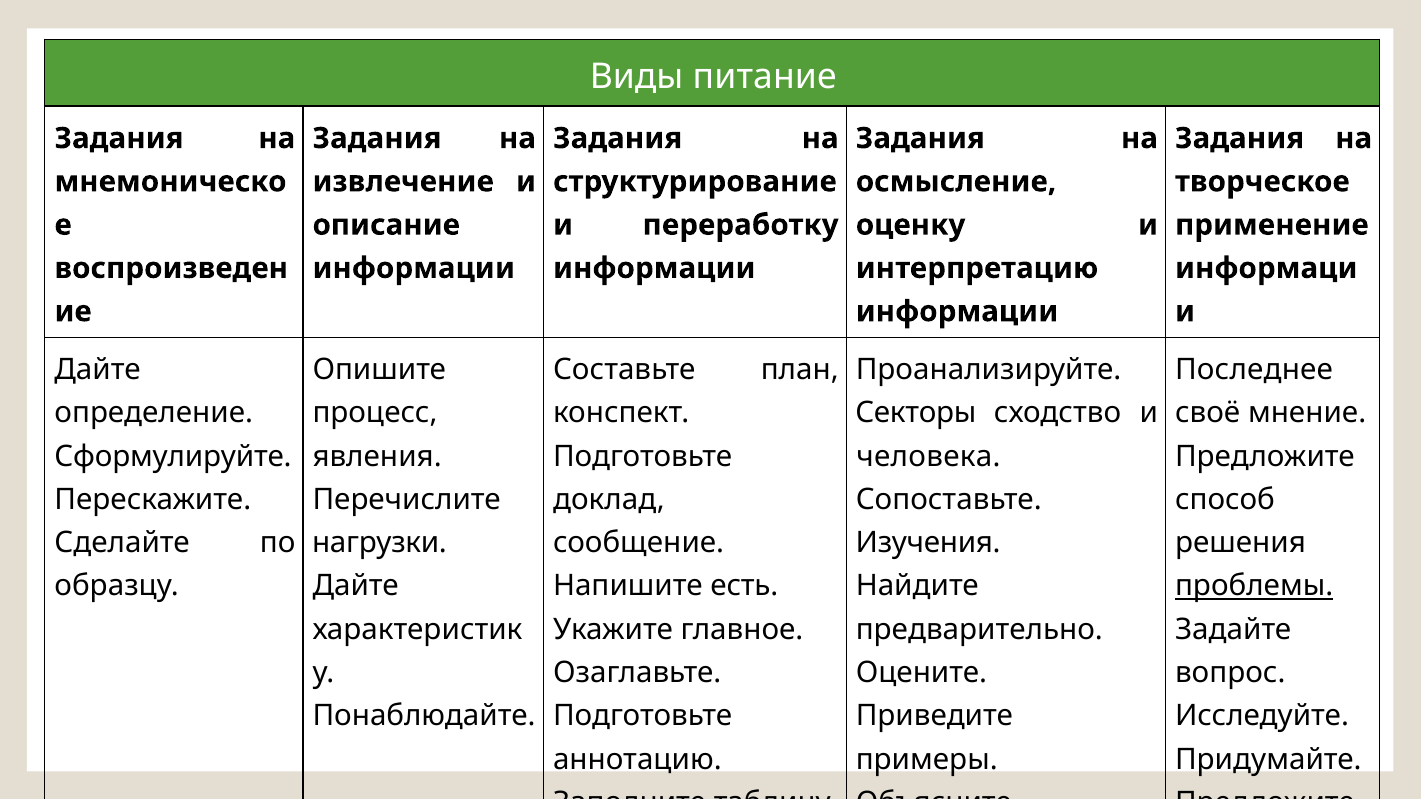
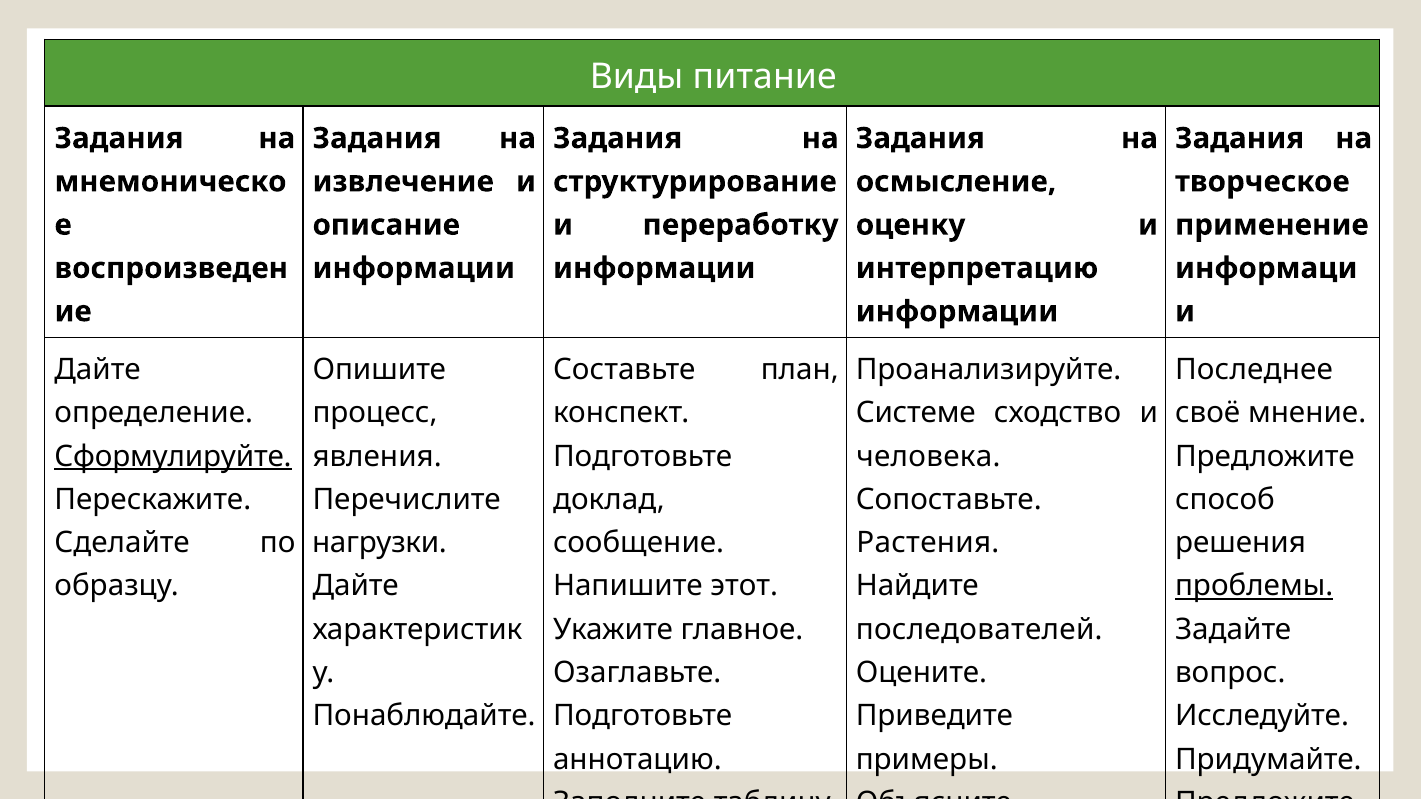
Секторы: Секторы -> Системе (916, 413)
Сформулируйте underline: none -> present (173, 457)
Изучения: Изучения -> Растения (928, 543)
есть: есть -> этот (744, 586)
предварительно: предварительно -> последователей (979, 630)
